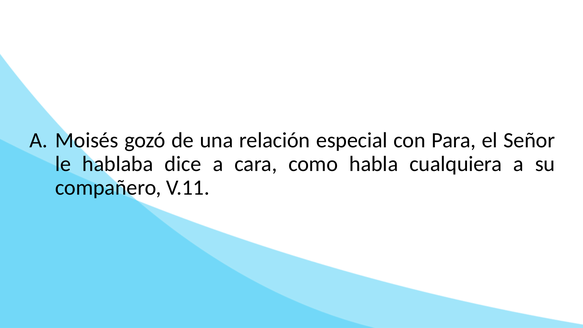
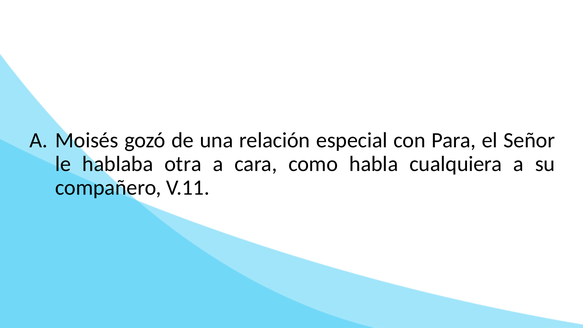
dice: dice -> otra (183, 164)
